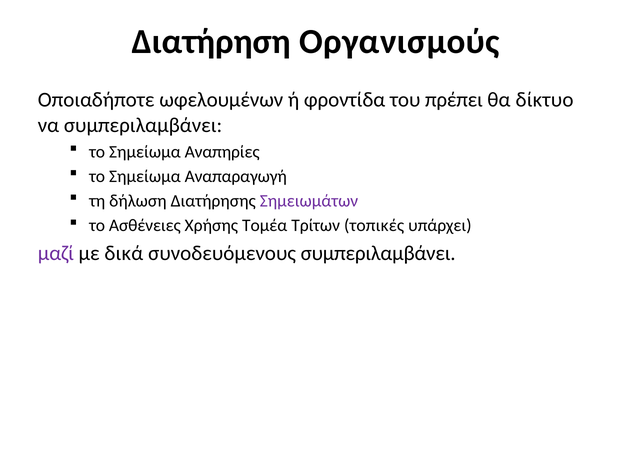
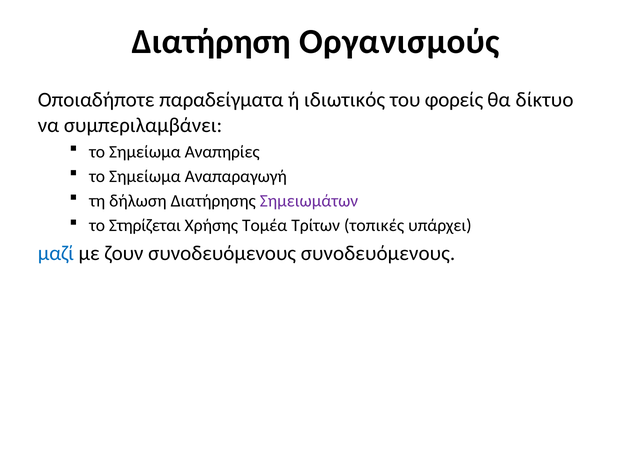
ωφελουμένων: ωφελουμένων -> παραδείγματα (221, 100)
φροντίδα: φροντίδα -> ιδιωτικός (345, 100)
πρέπει: πρέπει -> φορείς (454, 100)
Ασθένειες: Ασθένειες -> Στηρίζεται (145, 225)
μαζί colour: purple -> blue (56, 253)
δικά: δικά -> ζουν (124, 253)
συνοδευόμενους συμπεριλαμβάνει: συμπεριλαμβάνει -> συνοδευόμενους (378, 253)
